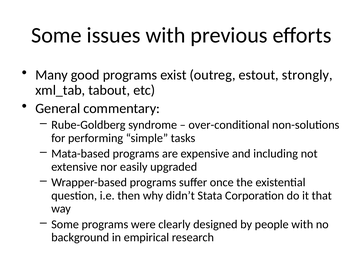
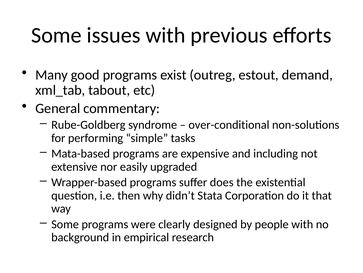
strongly: strongly -> demand (307, 75)
once: once -> does (222, 182)
